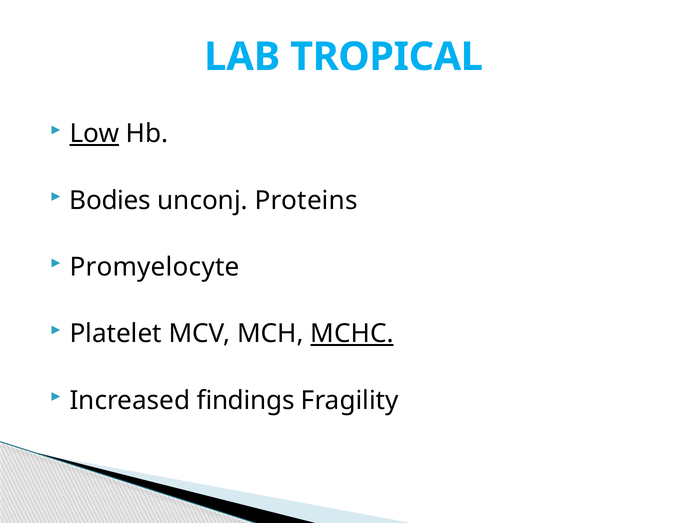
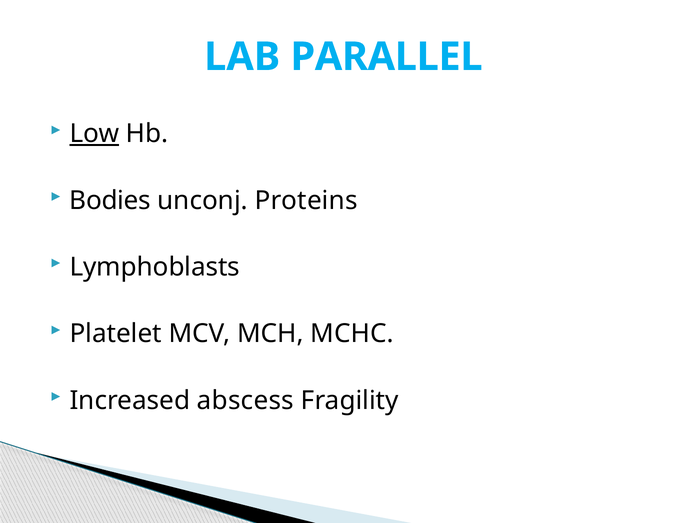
TROPICAL: TROPICAL -> PARALLEL (387, 57)
Promyelocyte: Promyelocyte -> Lymphoblasts (155, 267)
MCHC underline: present -> none (352, 334)
findings: findings -> abscess (245, 400)
